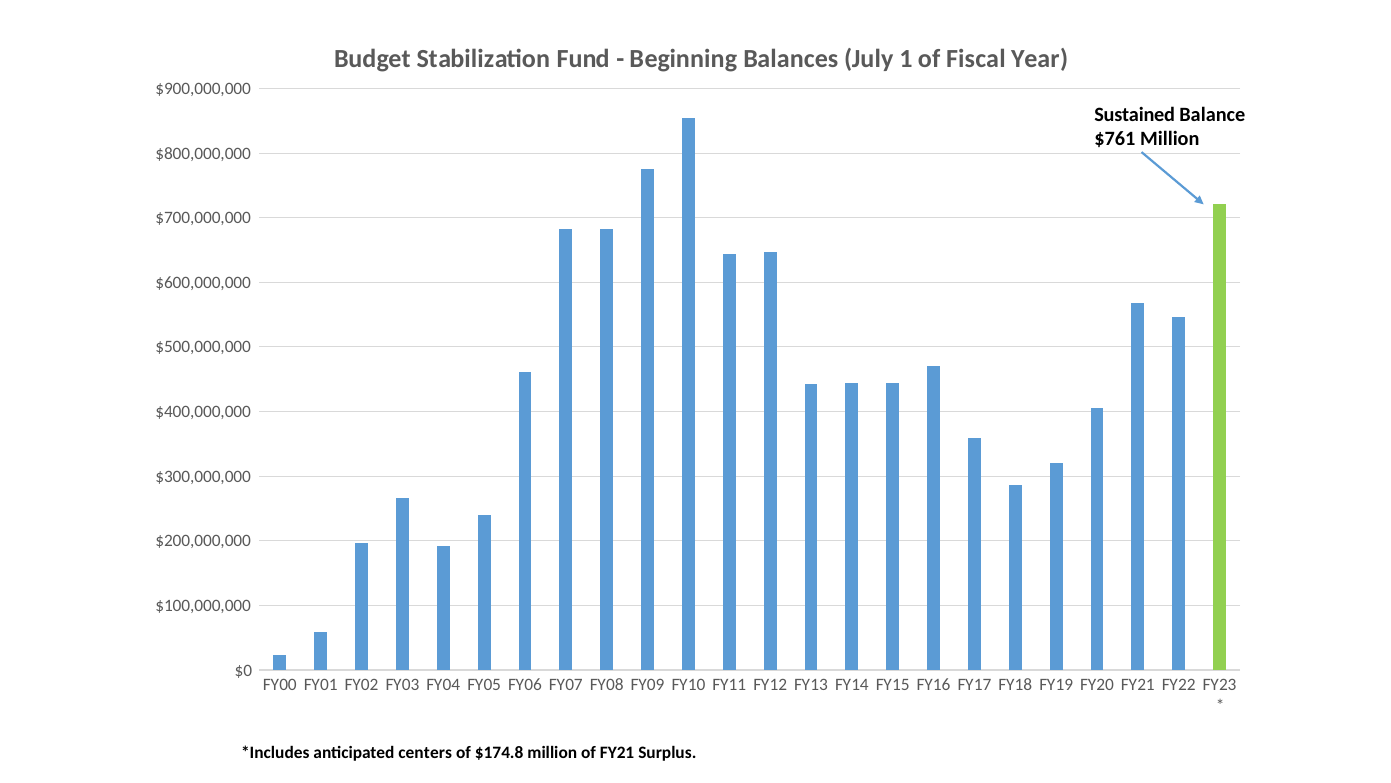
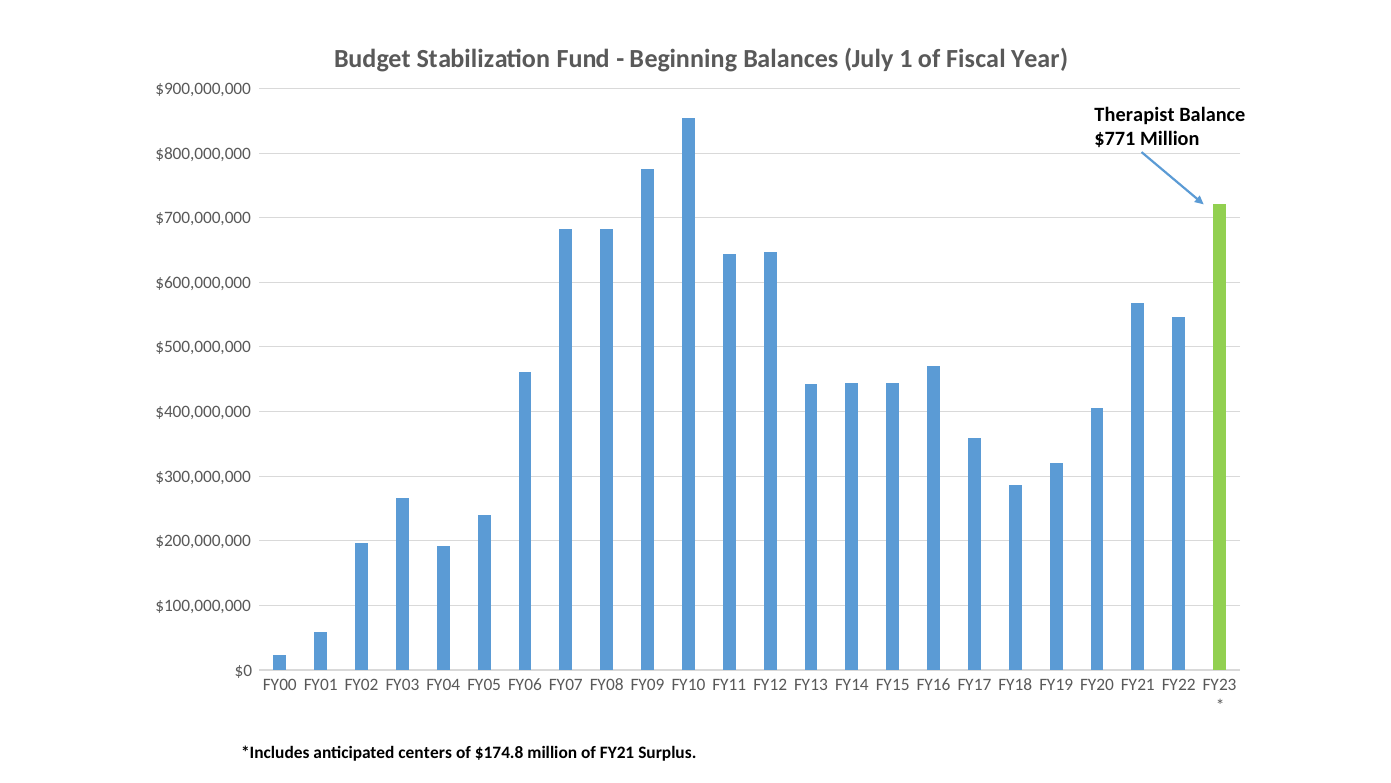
Sustained: Sustained -> Therapist (1135, 114)
$761: $761 -> $771 (1115, 139)
